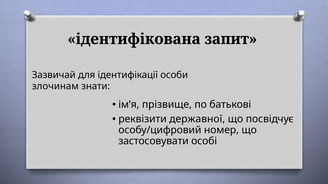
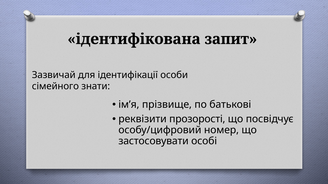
злочинам: злочинам -> сімейного (55, 87)
державної: державної -> прозорості (197, 119)
